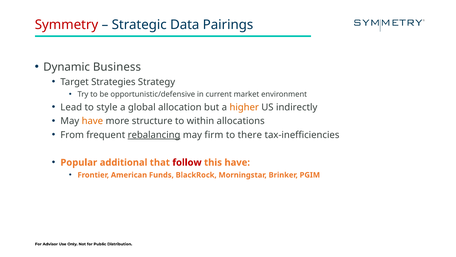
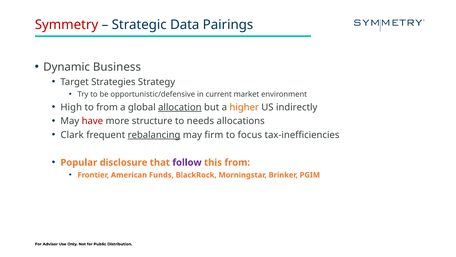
Lead: Lead -> High (71, 107)
to style: style -> from (107, 107)
allocation underline: none -> present (180, 107)
have colour: orange -> red (92, 121)
within: within -> needs (200, 121)
From: From -> Clark (72, 135)
there: there -> focus (250, 135)
additional: additional -> disclosure (124, 162)
follow colour: red -> purple (187, 162)
this have: have -> from (237, 162)
